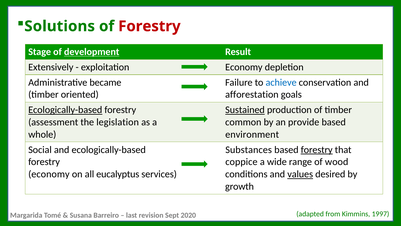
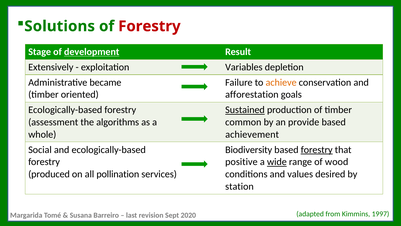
exploitation Economy: Economy -> Variables (244, 67)
achieve colour: blue -> orange (281, 82)
Ecologically-based underline: present -> none (65, 110)
legislation: legislation -> algorithms (118, 122)
environment: environment -> achievement (252, 134)
Substances: Substances -> Biodiversity (249, 149)
coppice: coppice -> positive (241, 162)
wide underline: none -> present (277, 162)
economy: economy -> produced (49, 174)
eucalyptus: eucalyptus -> pollination (118, 174)
values underline: present -> none (300, 174)
growth: growth -> station (239, 186)
